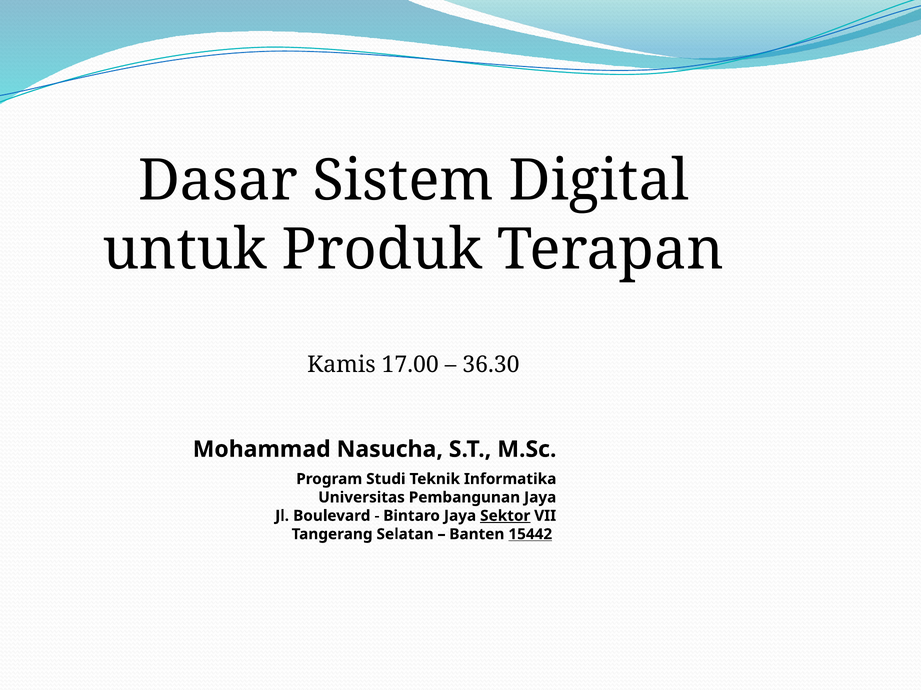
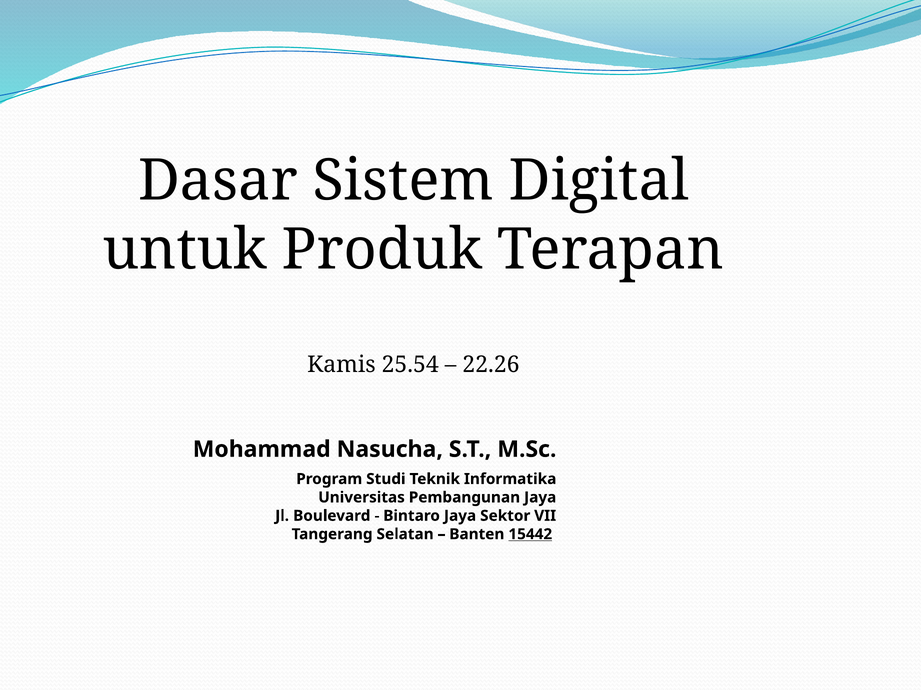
17.00: 17.00 -> 25.54 (410, 365)
36.30: 36.30 -> 22.26 (491, 365)
Sektor underline: present -> none (505, 516)
